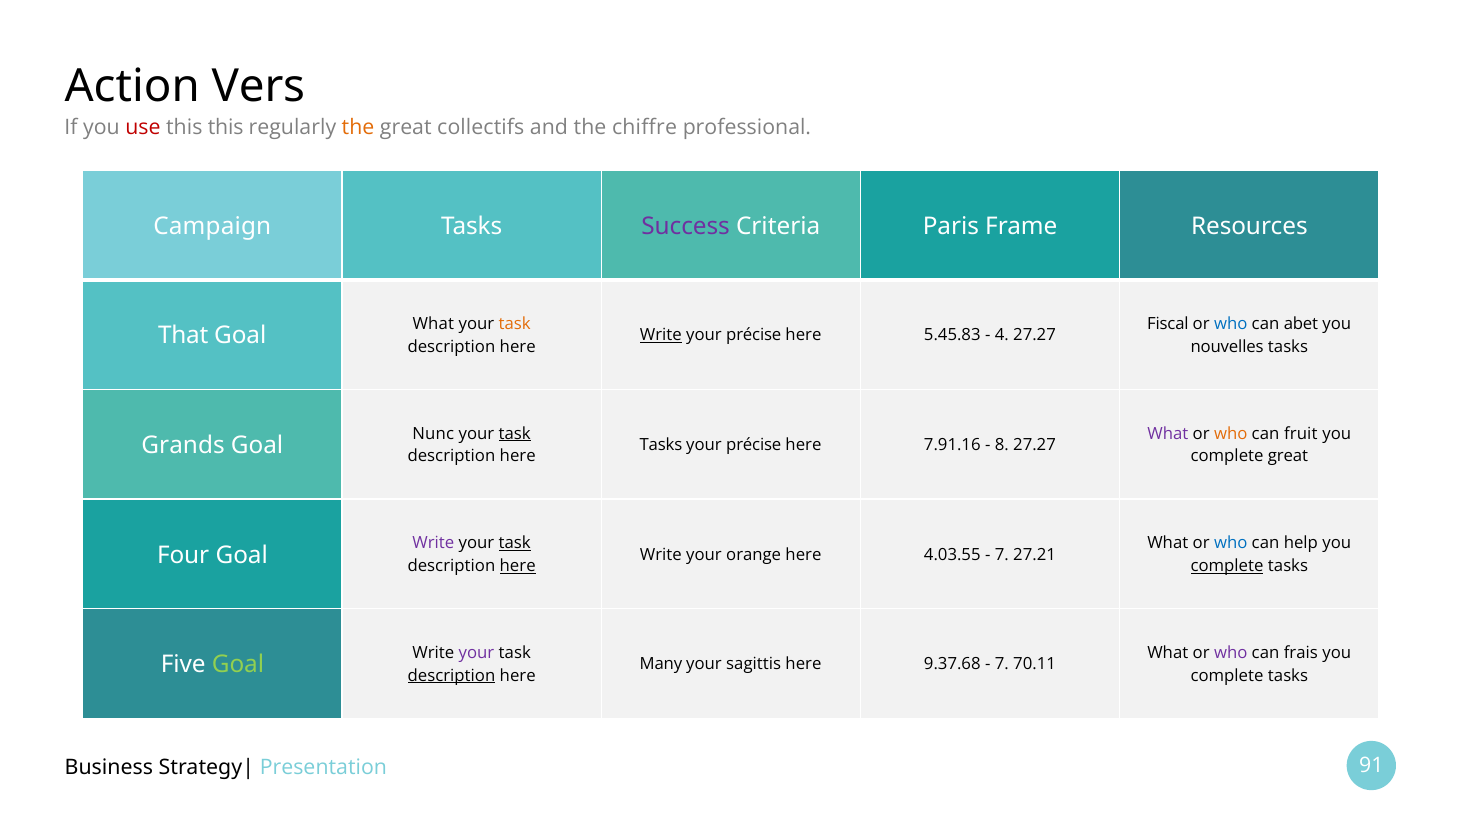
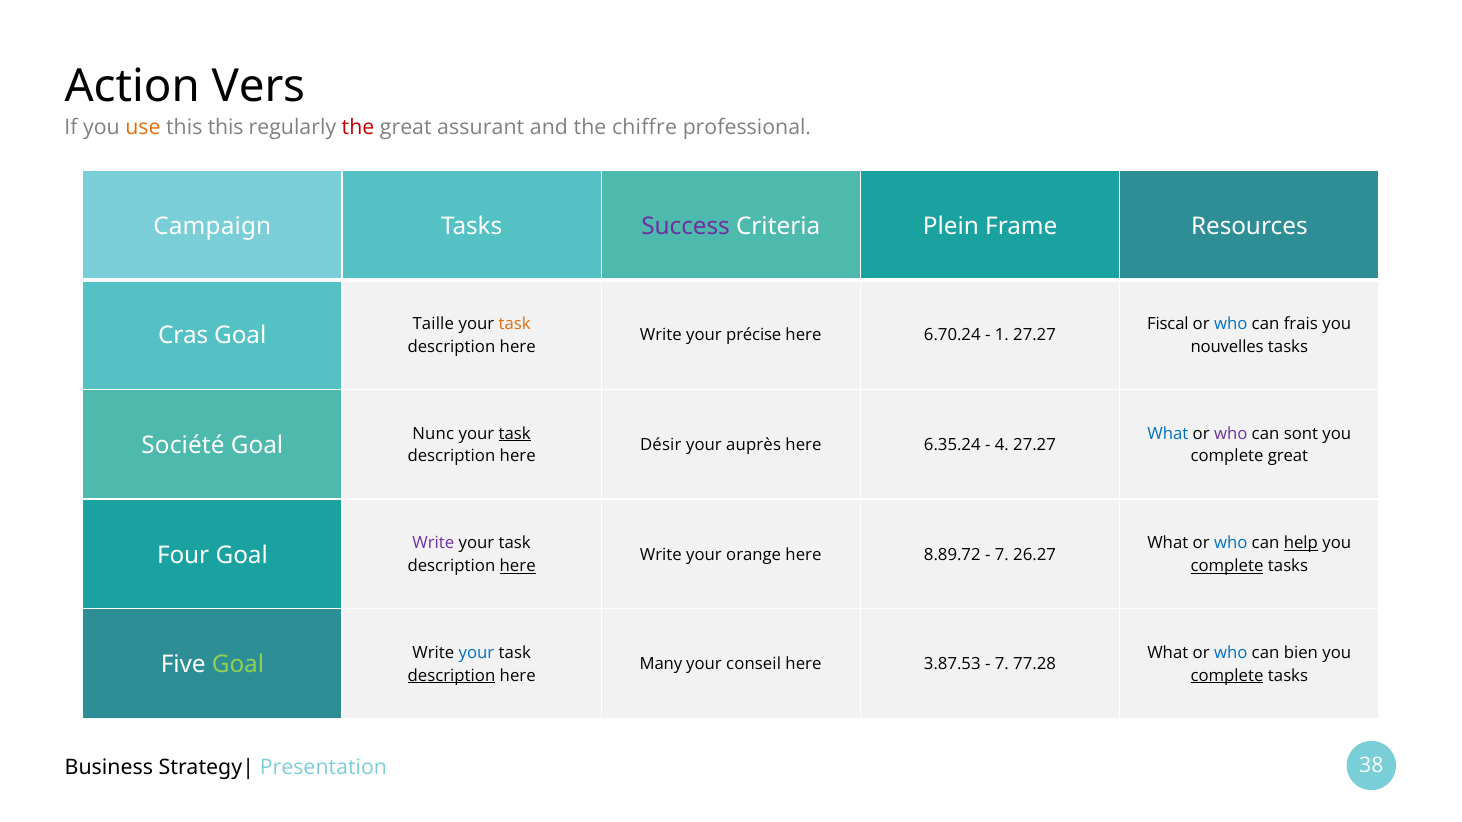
use colour: red -> orange (143, 127)
the colour: orange -> red (358, 127)
collectifs: collectifs -> assurant (481, 127)
Paris: Paris -> Plein (951, 226)
What: What -> Taille (433, 324)
abet: abet -> frais (1301, 324)
That: That -> Cras (183, 336)
Write underline: present -> none (661, 336)
5.45.83: 5.45.83 -> 6.70.24 (952, 336)
4: 4 -> 1 (1002, 336)
What colour: purple -> blue (1168, 434)
who colour: orange -> purple (1231, 434)
fruit: fruit -> sont (1301, 434)
Grands: Grands -> Société (183, 446)
Tasks: Tasks -> Désir (661, 445)
précise: précise -> auprès (754, 445)
7.91.16: 7.91.16 -> 6.35.24 (952, 445)
8: 8 -> 4 (1002, 445)
task underline: present -> none (515, 543)
help underline: none -> present (1301, 543)
4.03.55: 4.03.55 -> 8.89.72 (952, 555)
27.21: 27.21 -> 26.27 (1035, 555)
your colour: purple -> blue (476, 653)
who colour: purple -> blue (1231, 653)
frais: frais -> bien (1301, 653)
sagittis: sagittis -> conseil (754, 665)
9.37.68: 9.37.68 -> 3.87.53 (952, 665)
70.11: 70.11 -> 77.28 (1035, 665)
complete underline: none -> present (1227, 676)
91: 91 -> 38 (1371, 766)
